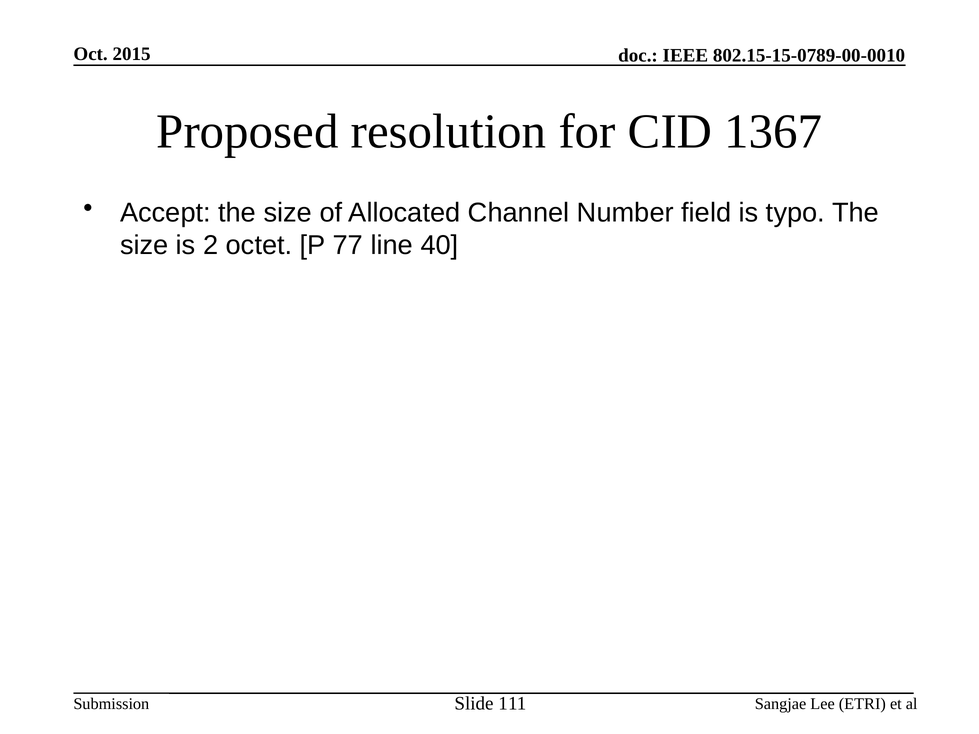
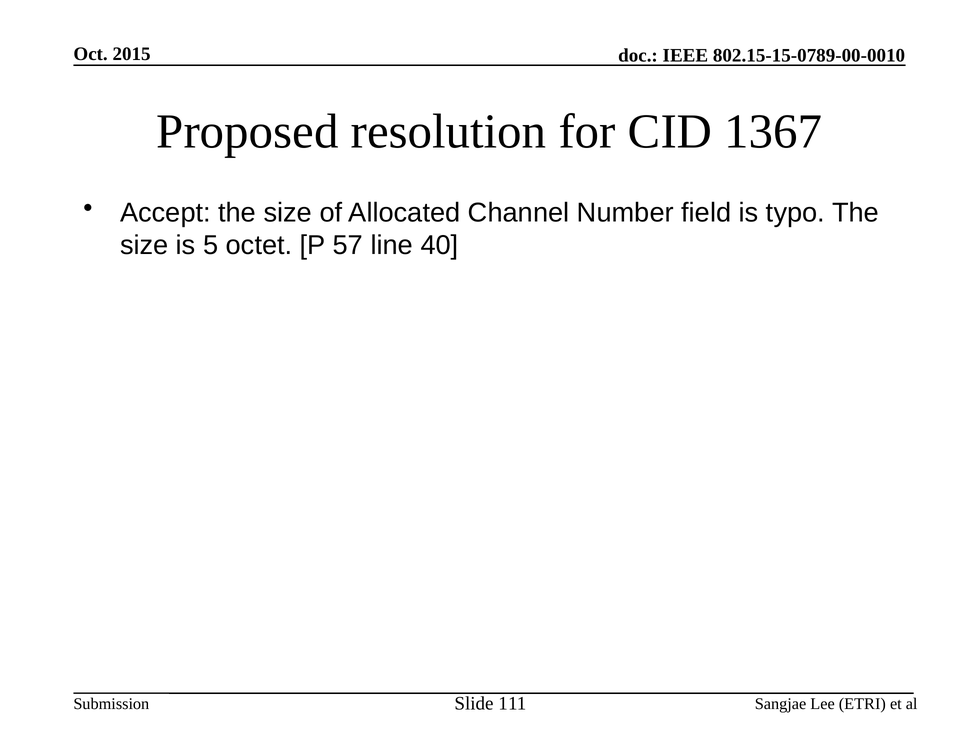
2: 2 -> 5 (211, 246)
77: 77 -> 57 (348, 246)
